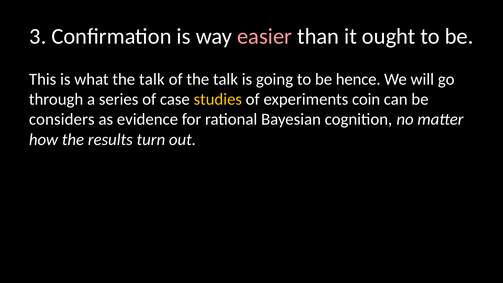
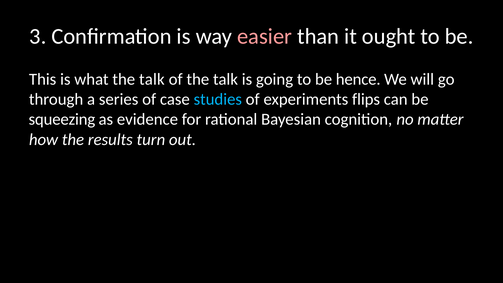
studies colour: yellow -> light blue (218, 99)
coin: coin -> flips (366, 99)
considers: considers -> squeezing (62, 119)
